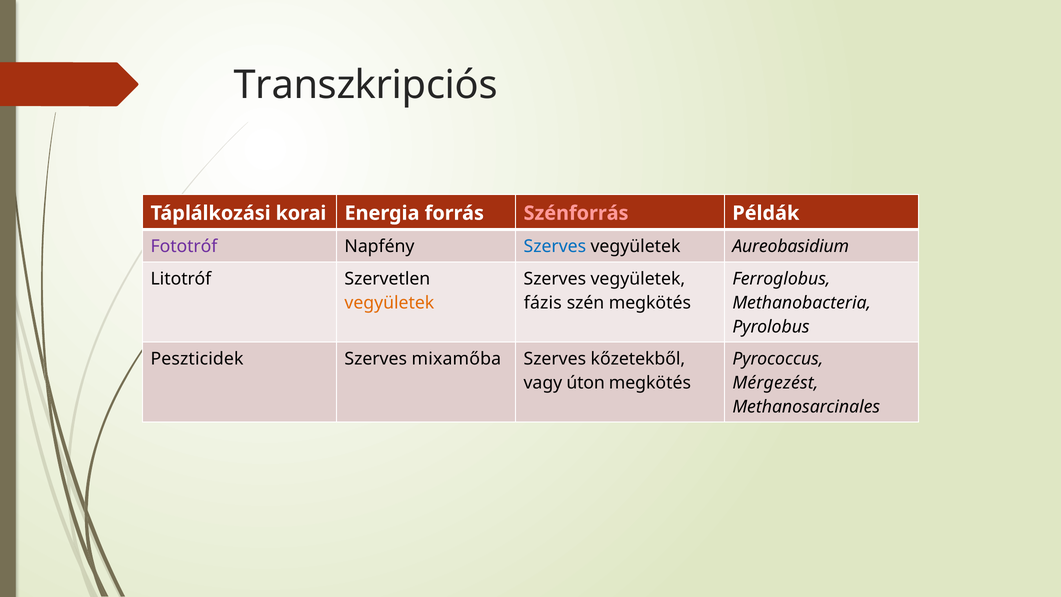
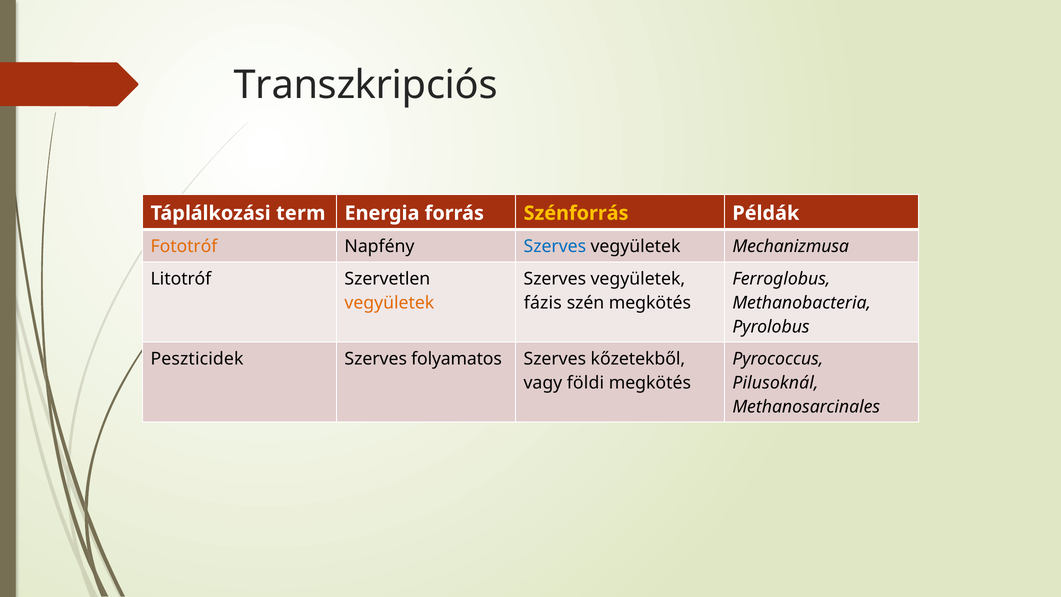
korai: korai -> term (301, 213)
Szénforrás colour: pink -> yellow (576, 213)
Fototróf colour: purple -> orange (184, 247)
Aureobasidium: Aureobasidium -> Mechanizmusa (791, 247)
mixamőba: mixamőba -> folyamatos (457, 359)
úton: úton -> földi (585, 383)
Mérgezést: Mérgezést -> Pilusoknál (775, 383)
